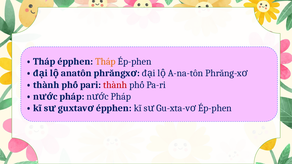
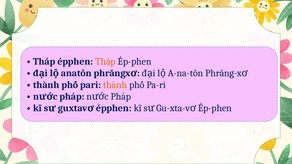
thành colour: red -> orange (115, 85)
